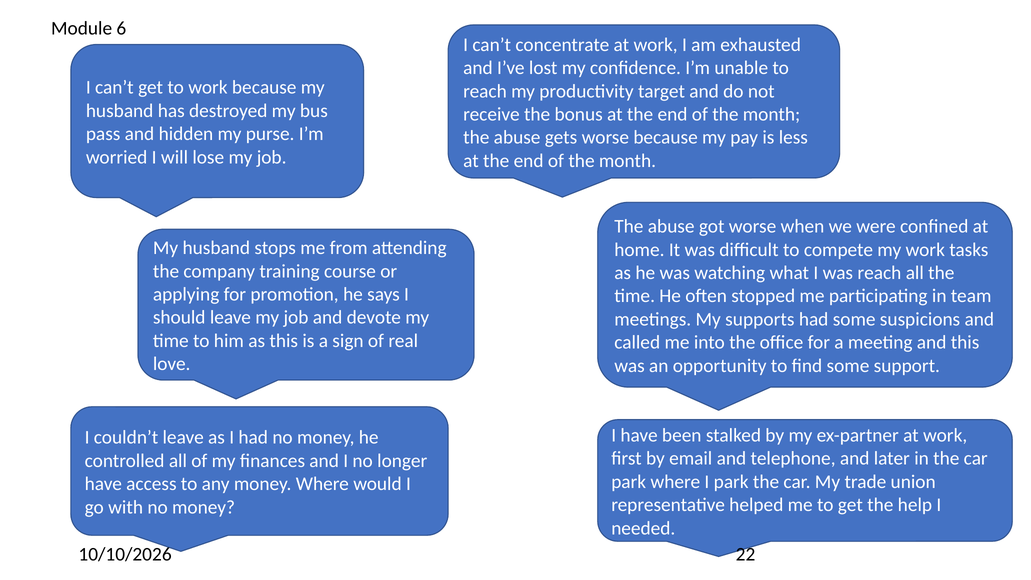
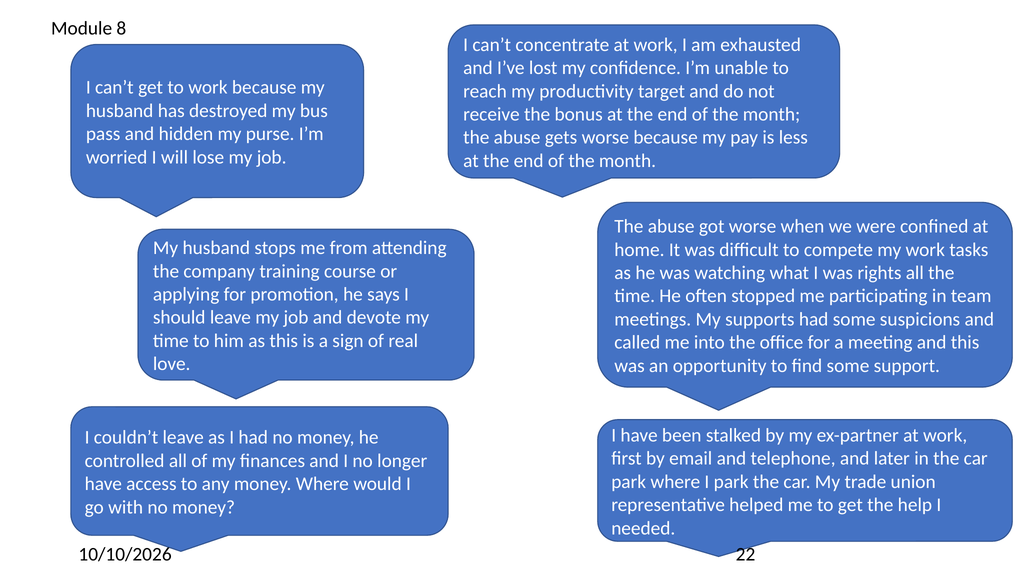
6: 6 -> 8 (121, 28)
was reach: reach -> rights (879, 273)
